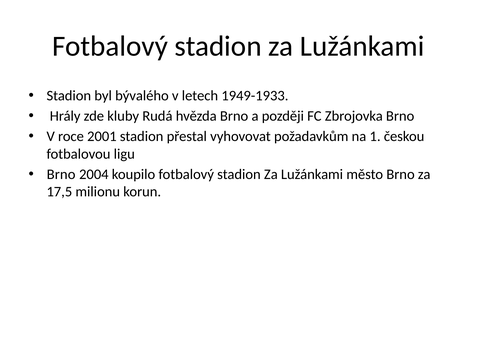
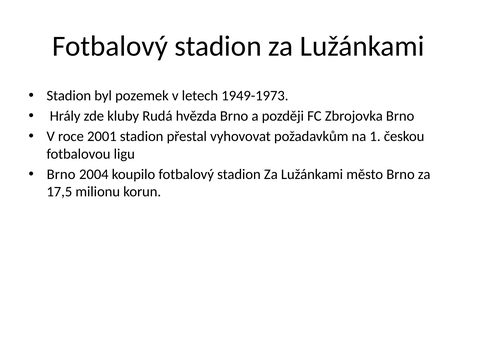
bývalého: bývalého -> pozemek (142, 96)
1949-1933: 1949-1933 -> 1949-1973 (255, 96)
